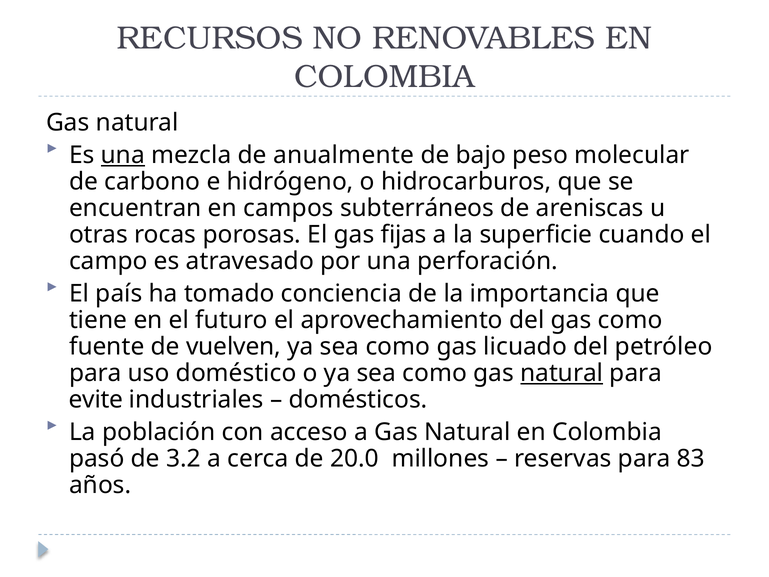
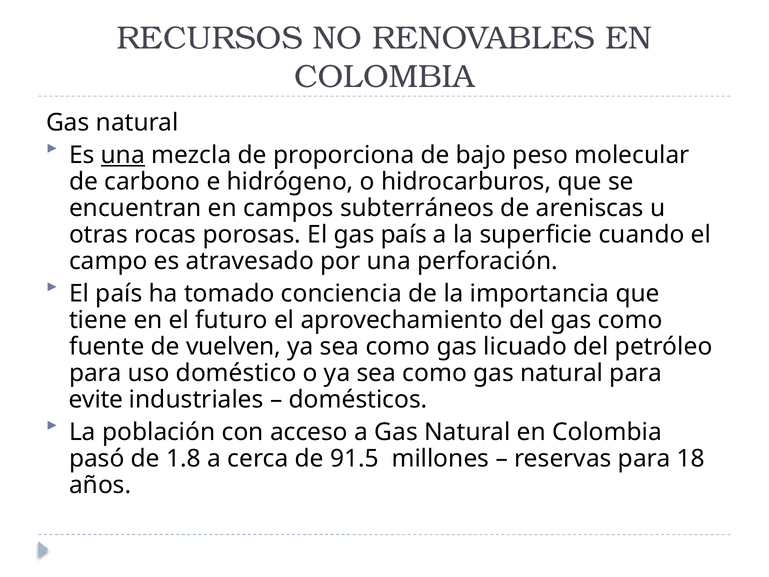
anualmente: anualmente -> proporciona (344, 155)
gas fijas: fijas -> país (404, 235)
natural underline: present -> none (562, 373)
3.2: 3.2 -> 1.8 (184, 458)
20.0: 20.0 -> 91.5 (354, 458)
83: 83 -> 18 (691, 458)
